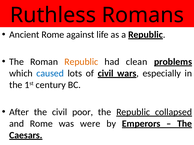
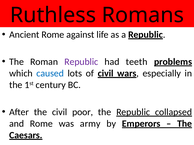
Republic colour: orange -> purple (81, 62)
clean: clean -> teeth (137, 62)
were: were -> army (90, 124)
